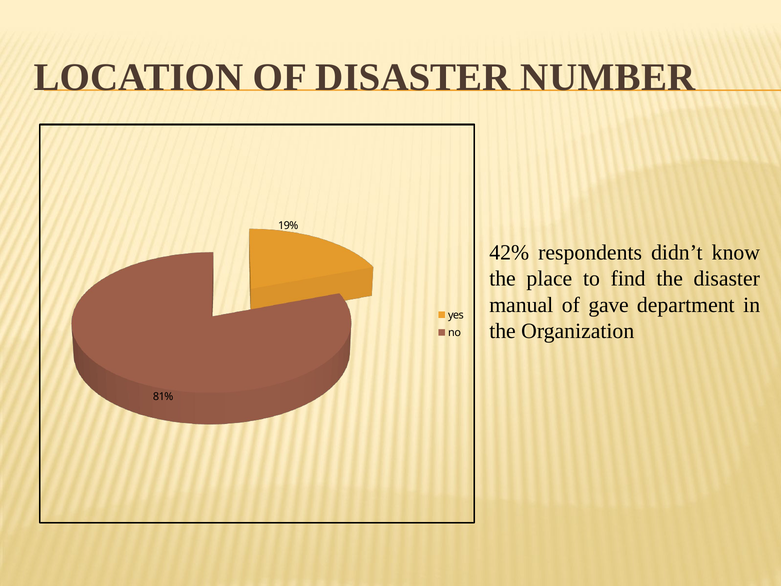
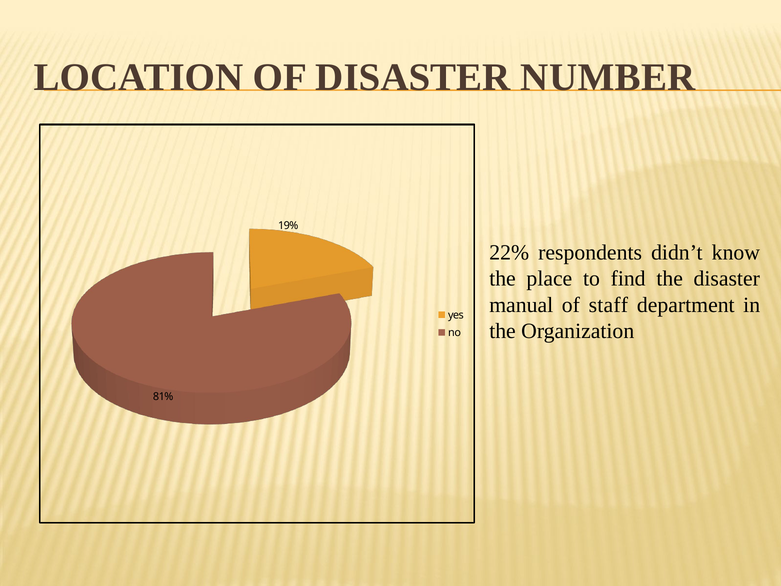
42%: 42% -> 22% (509, 253)
gave: gave -> staff (608, 305)
